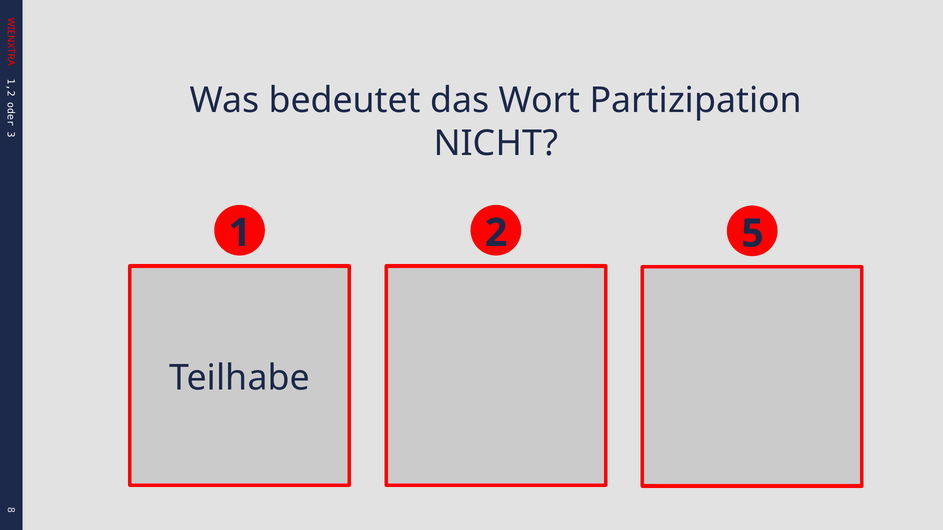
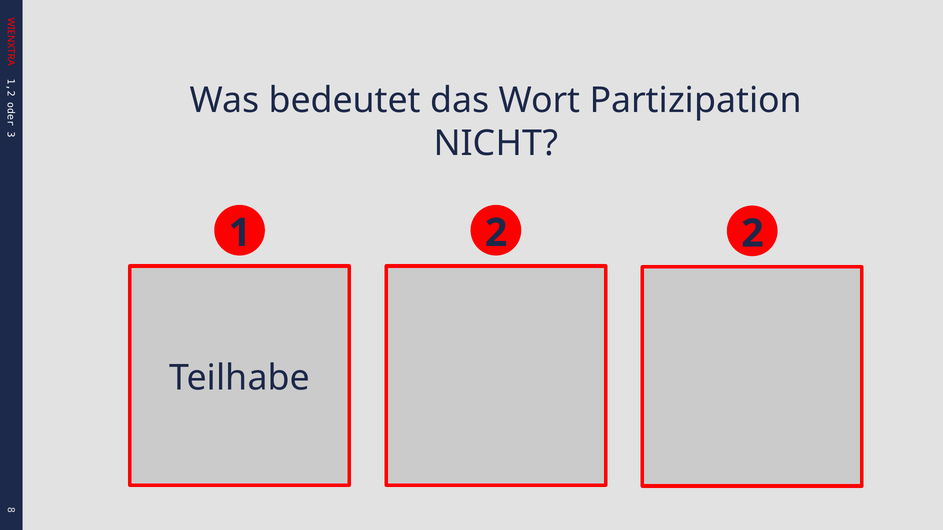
1 5: 5 -> 2 (752, 234)
